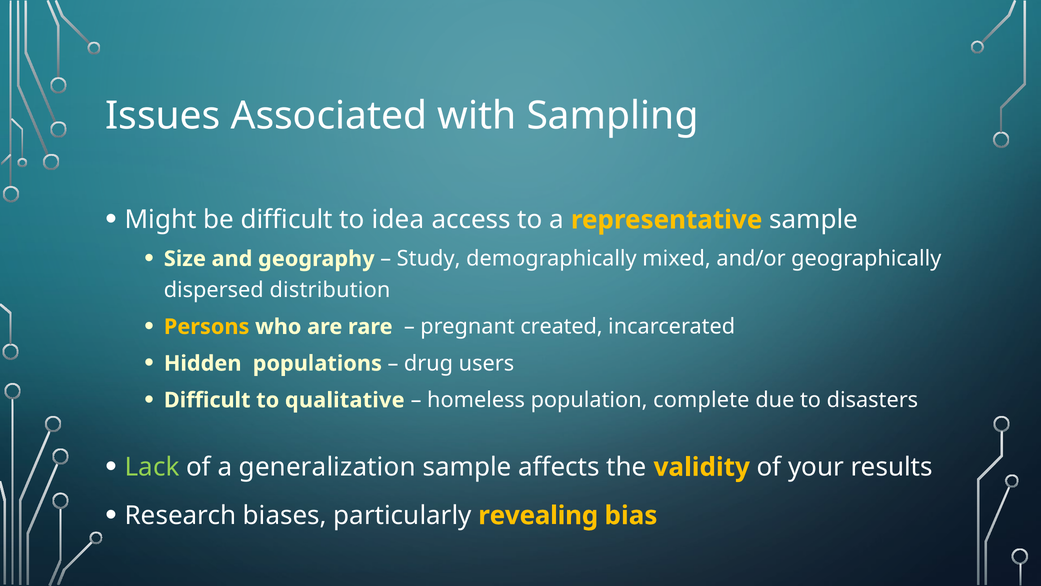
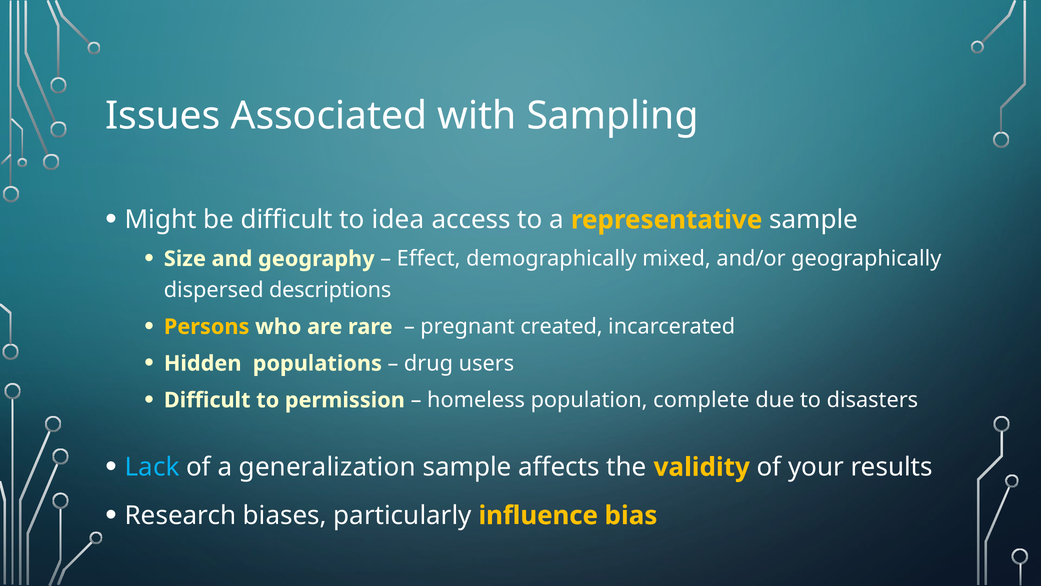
Study: Study -> Effect (429, 259)
distribution: distribution -> descriptions (330, 290)
qualitative: qualitative -> permission (345, 400)
Lack colour: light green -> light blue (152, 467)
revealing: revealing -> influence (538, 515)
